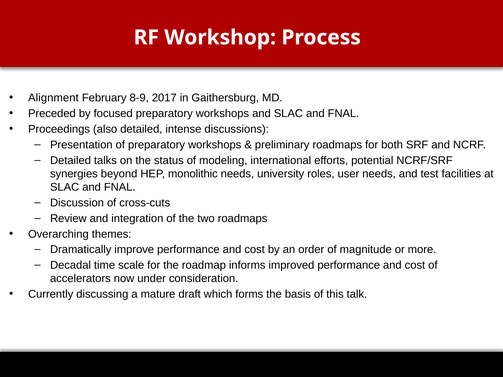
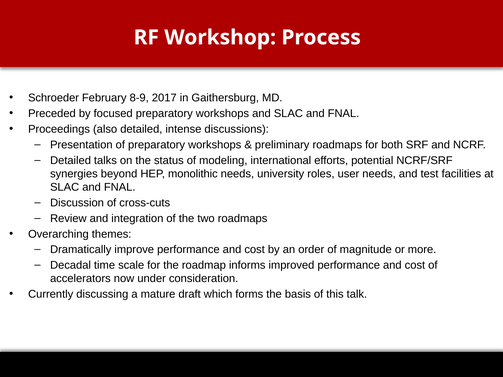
Alignment: Alignment -> Schroeder (54, 98)
